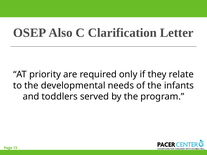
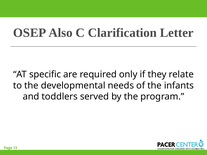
priority: priority -> specific (45, 75)
